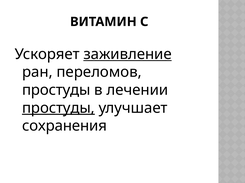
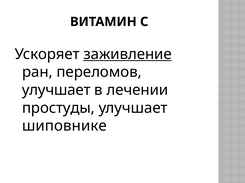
простуды: простуды -> улучшает (56, 90)
простуды underline: present -> none (58, 108)
сохранения: сохранения -> шиповнике (64, 126)
